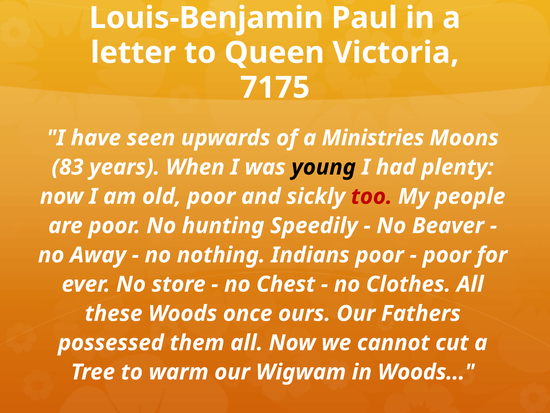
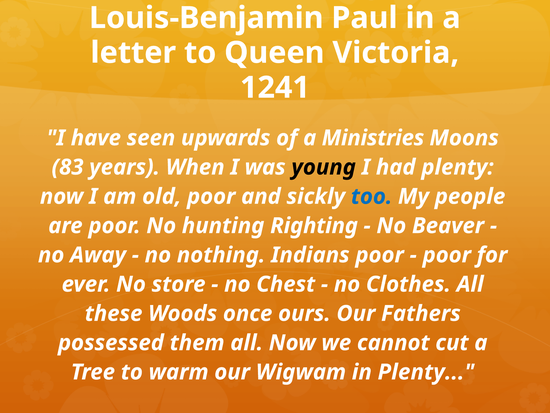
7175: 7175 -> 1241 (275, 87)
too colour: red -> blue (372, 196)
Speedily: Speedily -> Righting (314, 226)
in Woods: Woods -> Plenty (426, 372)
